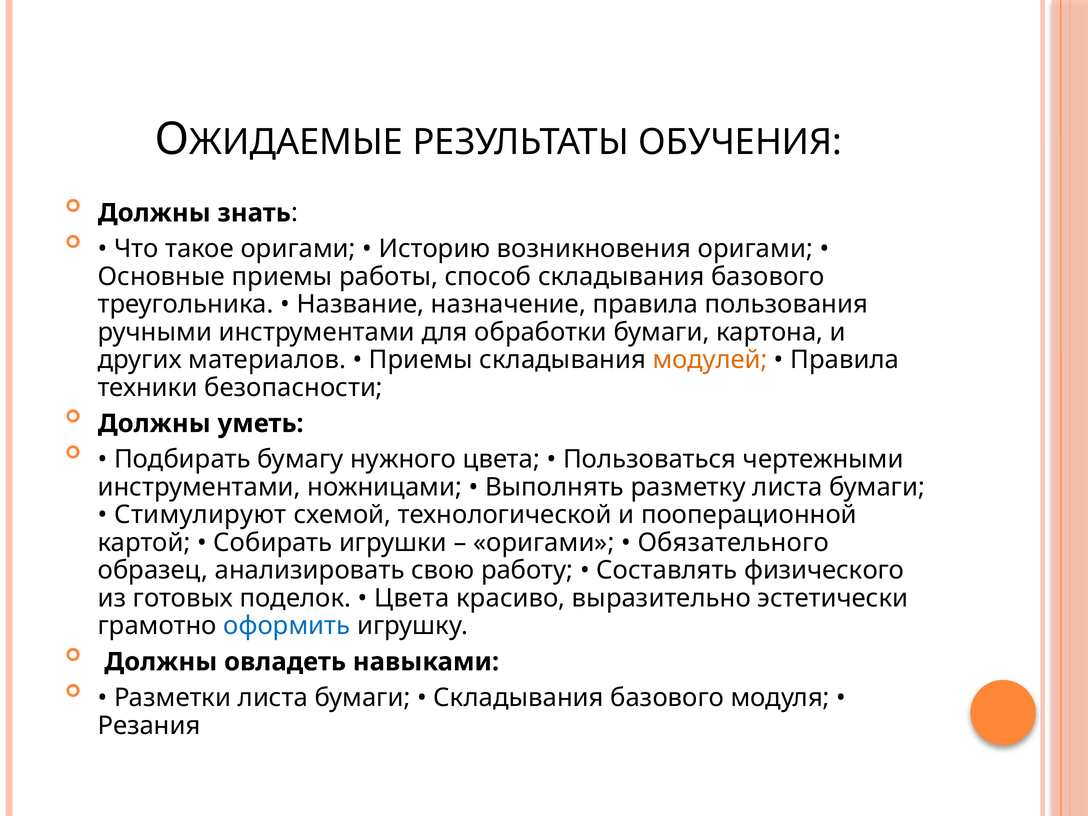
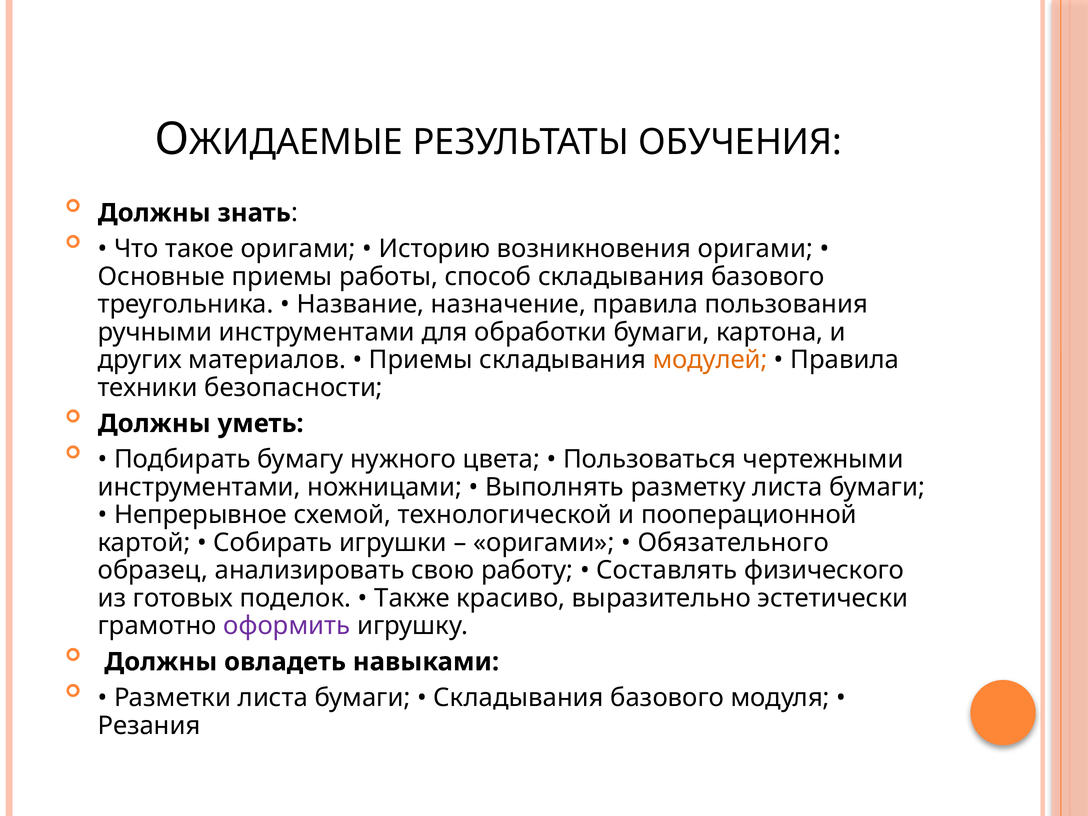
Стимулируют: Стимулируют -> Непрерывное (201, 515)
Цвета: Цвета -> Также (412, 598)
оформить colour: blue -> purple (287, 626)
